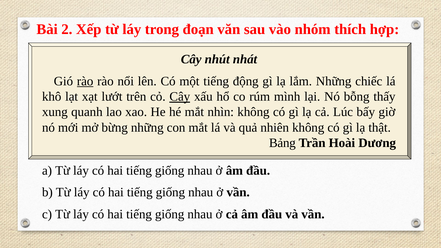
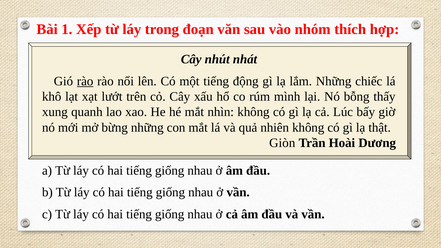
2: 2 -> 1 (67, 29)
Cây underline: present -> none (180, 97)
Bảng: Bảng -> Giòn (282, 143)
